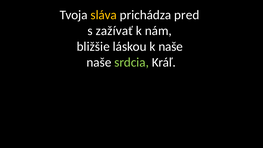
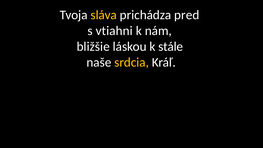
zažívať: zažívať -> vtiahni (114, 31)
k naše: naše -> stále (171, 47)
srdcia colour: light green -> yellow (132, 62)
